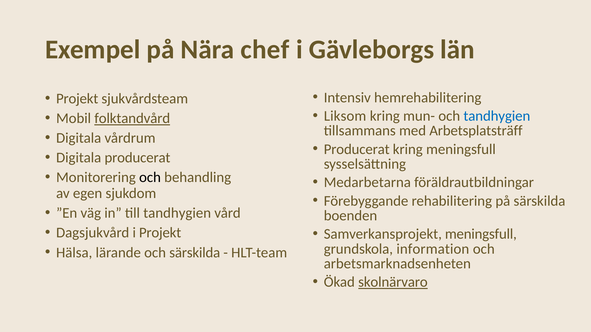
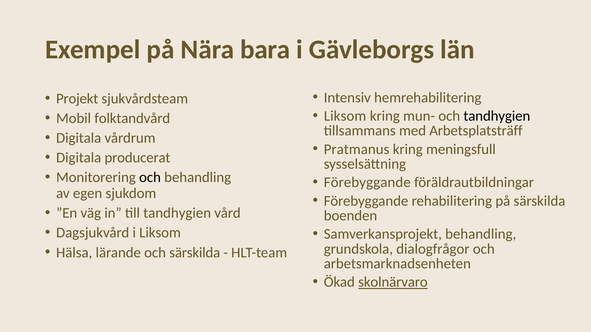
chef: chef -> bara (265, 50)
tandhygien colour: blue -> black (497, 116)
folktandvård underline: present -> none (132, 119)
Producerat: Producerat -> Pratmanus (357, 149)
Medarbetarna: Medarbetarna -> Förebyggande (367, 183)
i Projekt: Projekt -> Liksom (160, 233)
Samverkansprojekt meningsfull: meningsfull -> behandling (481, 234)
information: information -> dialogfrågor (433, 249)
